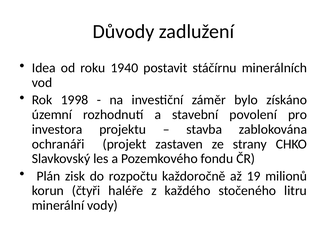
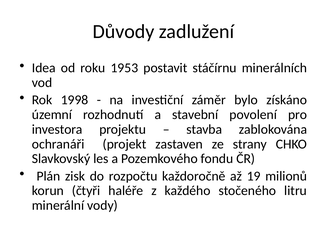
1940: 1940 -> 1953 (124, 68)
